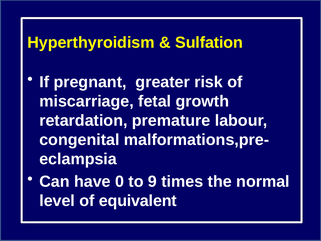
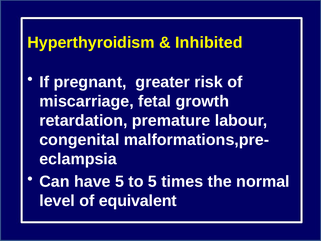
Sulfation: Sulfation -> Inhibited (209, 43)
have 0: 0 -> 5 (120, 181)
to 9: 9 -> 5 (152, 181)
